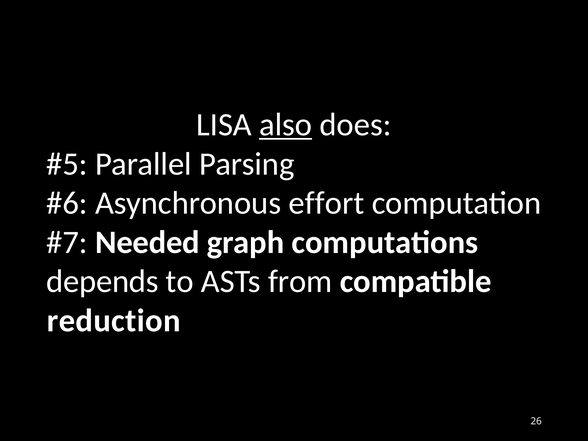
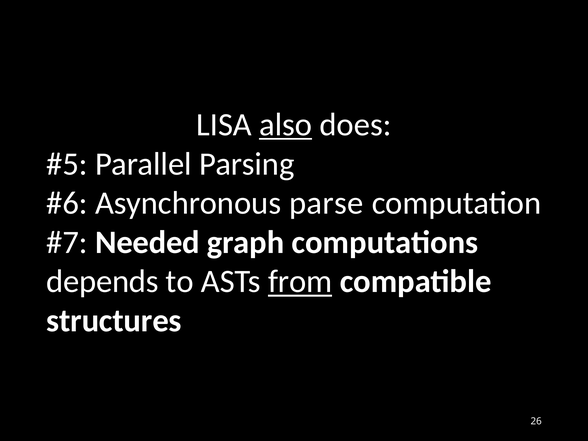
effort: effort -> parse (326, 203)
from underline: none -> present (300, 282)
reduction: reduction -> structures (114, 321)
